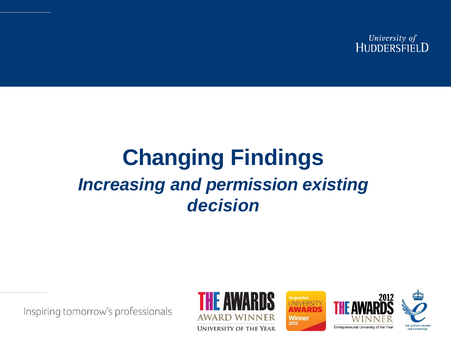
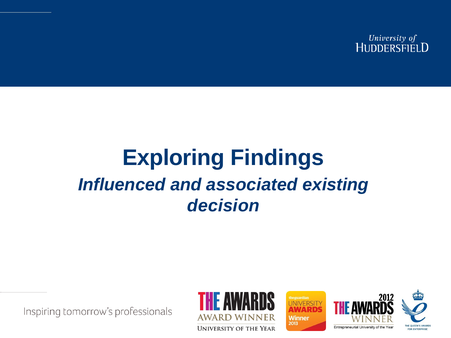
Changing: Changing -> Exploring (173, 158)
Increasing: Increasing -> Influenced (122, 185)
permission: permission -> associated (252, 185)
